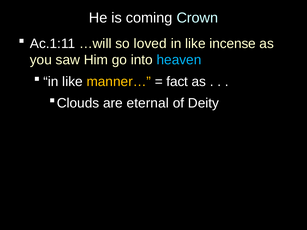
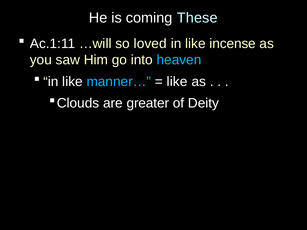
Crown: Crown -> These (197, 18)
manner… colour: yellow -> light blue (119, 82)
fact: fact -> like (177, 82)
eternal: eternal -> greater (148, 103)
